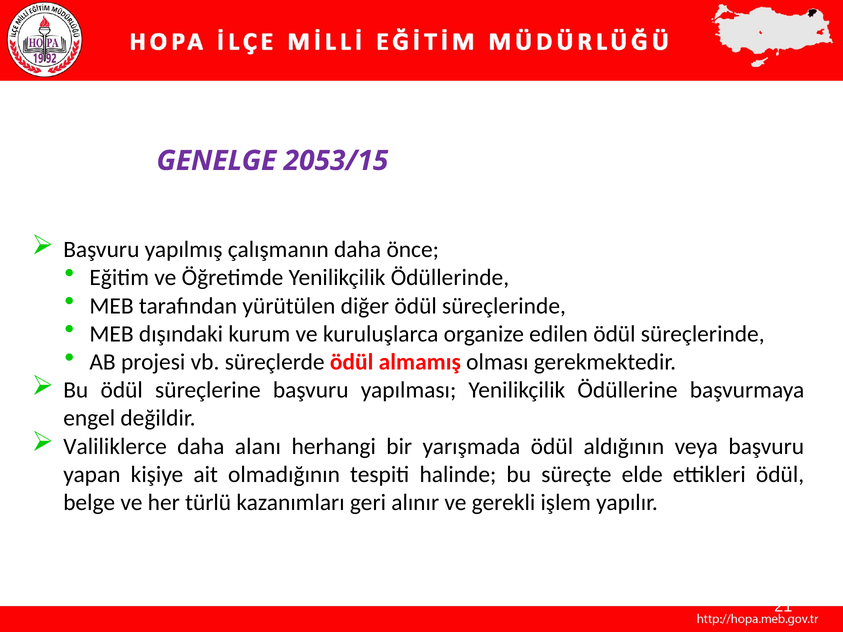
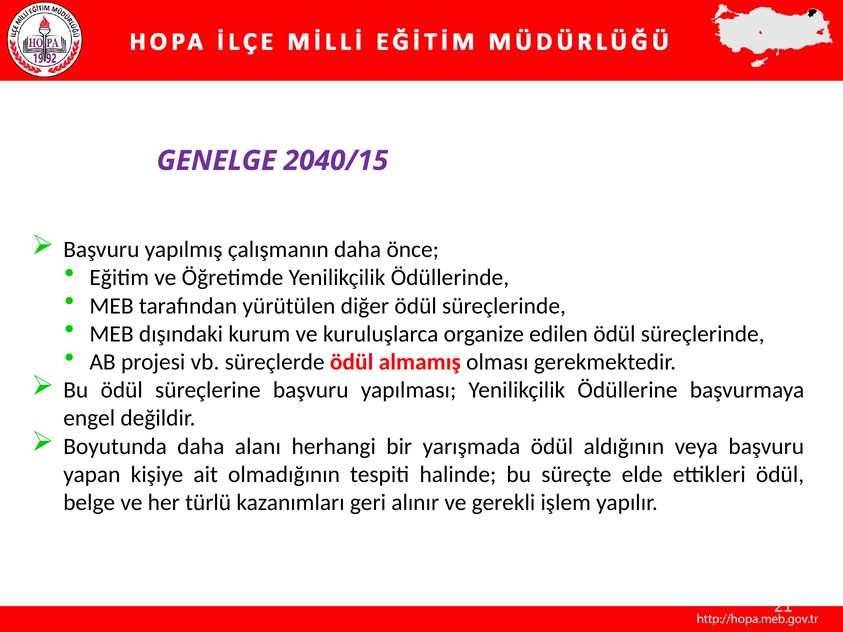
2053/15: 2053/15 -> 2040/15 (336, 161)
Valiliklerce: Valiliklerce -> Boyutunda (115, 447)
